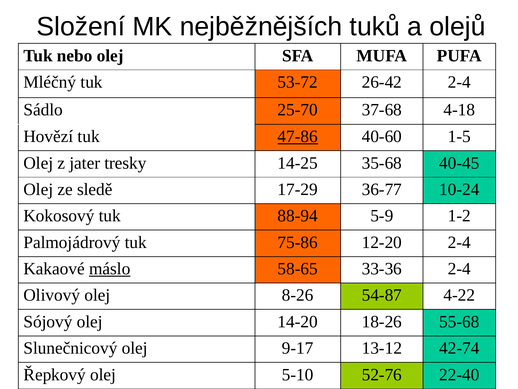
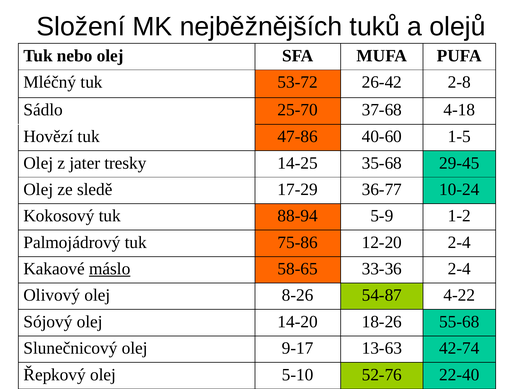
26-42 2-4: 2-4 -> 2-8 (459, 82)
47-86 underline: present -> none (298, 136)
40-45: 40-45 -> 29-45 (459, 163)
13-12: 13-12 -> 13-63 (382, 348)
